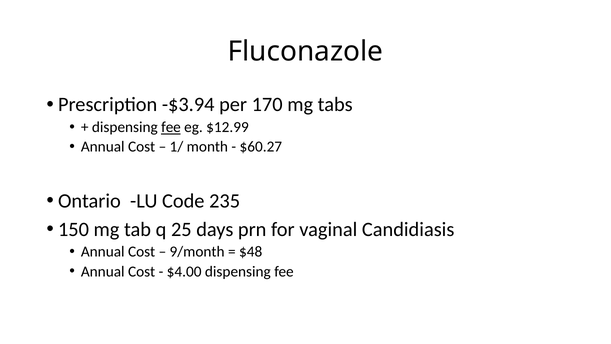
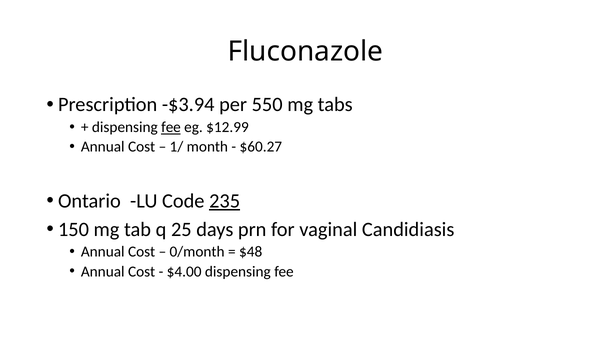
170: 170 -> 550 (267, 105)
235 underline: none -> present (225, 201)
9/month: 9/month -> 0/month (197, 252)
